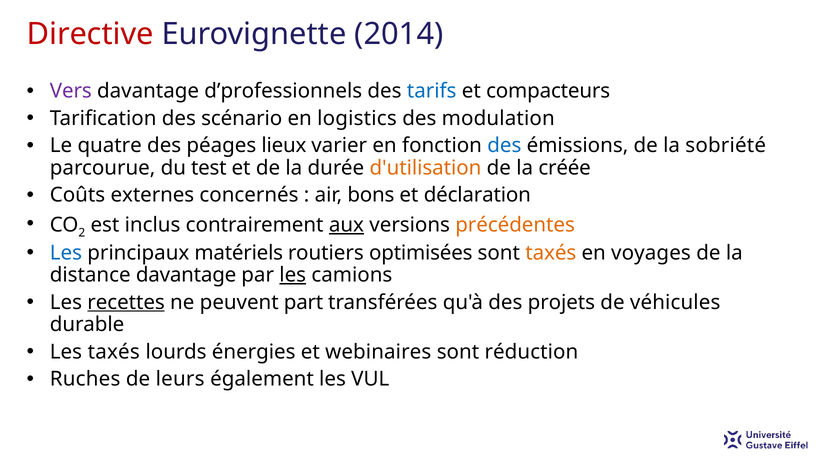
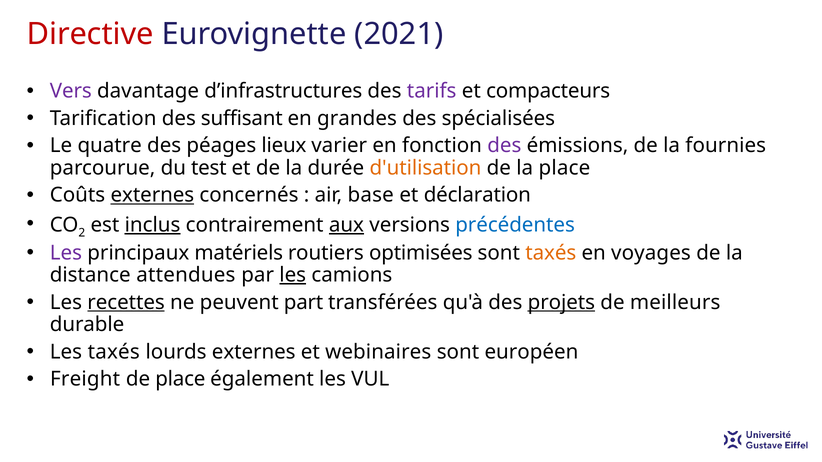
2014: 2014 -> 2021 (399, 34)
d’professionnels: d’professionnels -> d’infrastructures (283, 91)
tarifs colour: blue -> purple (432, 91)
scénario: scénario -> suffisant (242, 118)
logistics: logistics -> grandes (357, 118)
modulation: modulation -> spécialisées (498, 118)
des colour: blue -> purple (504, 146)
sobriété: sobriété -> fournies (726, 146)
la créée: créée -> place (564, 168)
externes underline: none -> present (152, 195)
bons: bons -> base (371, 195)
inclus underline: none -> present (153, 225)
précédentes colour: orange -> blue (515, 225)
Les colour: blue -> purple (66, 253)
distance davantage: davantage -> attendues (186, 275)
projets underline: none -> present (561, 303)
véhicules: véhicules -> meilleurs (675, 303)
lourds énergies: énergies -> externes (254, 352)
réduction: réduction -> européen (531, 352)
Ruches: Ruches -> Freight (85, 379)
de leurs: leurs -> place (180, 379)
